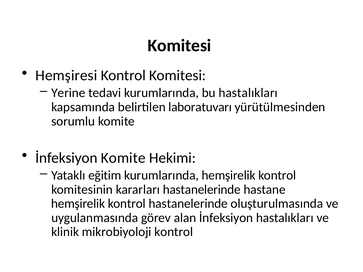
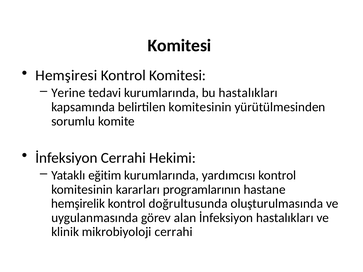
belirtilen laboratuvarı: laboratuvarı -> komitesinin (200, 107)
İnfeksiyon Komite: Komite -> Cerrahi (123, 158)
kurumlarında hemşirelik: hemşirelik -> yardımcısı (229, 175)
kararları hastanelerinde: hastanelerinde -> programlarının (202, 190)
kontrol hastanelerinde: hastanelerinde -> doğrultusunda (188, 204)
mikrobiyoloji kontrol: kontrol -> cerrahi (174, 232)
